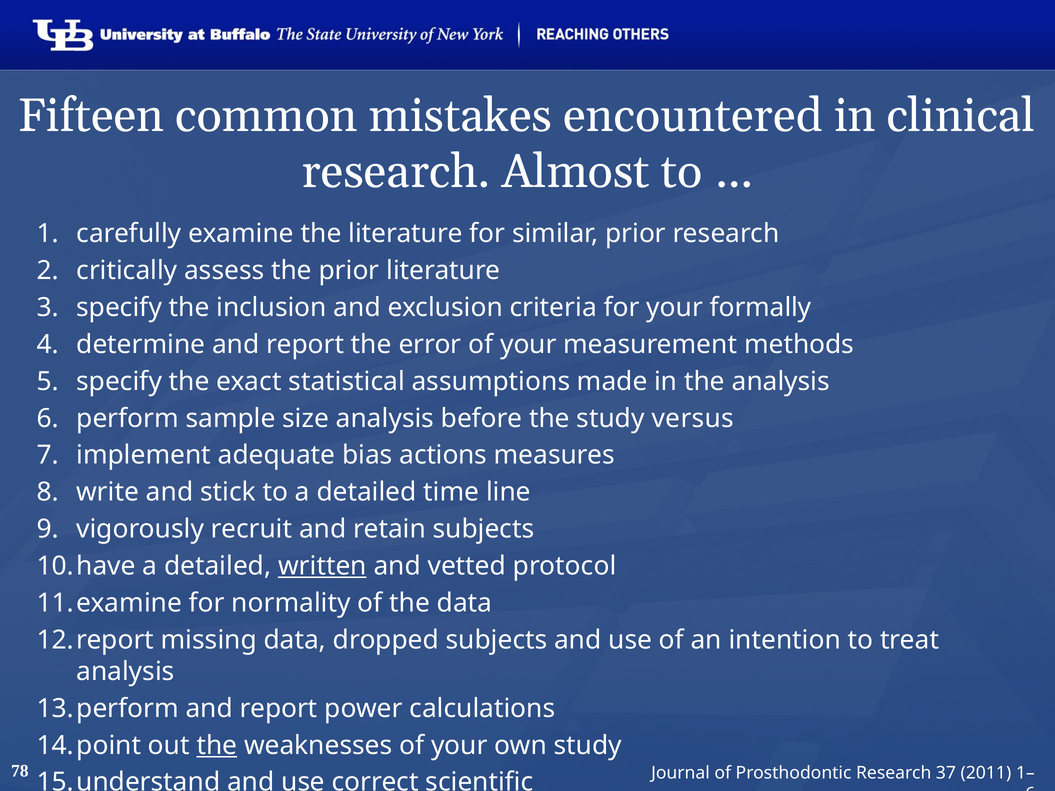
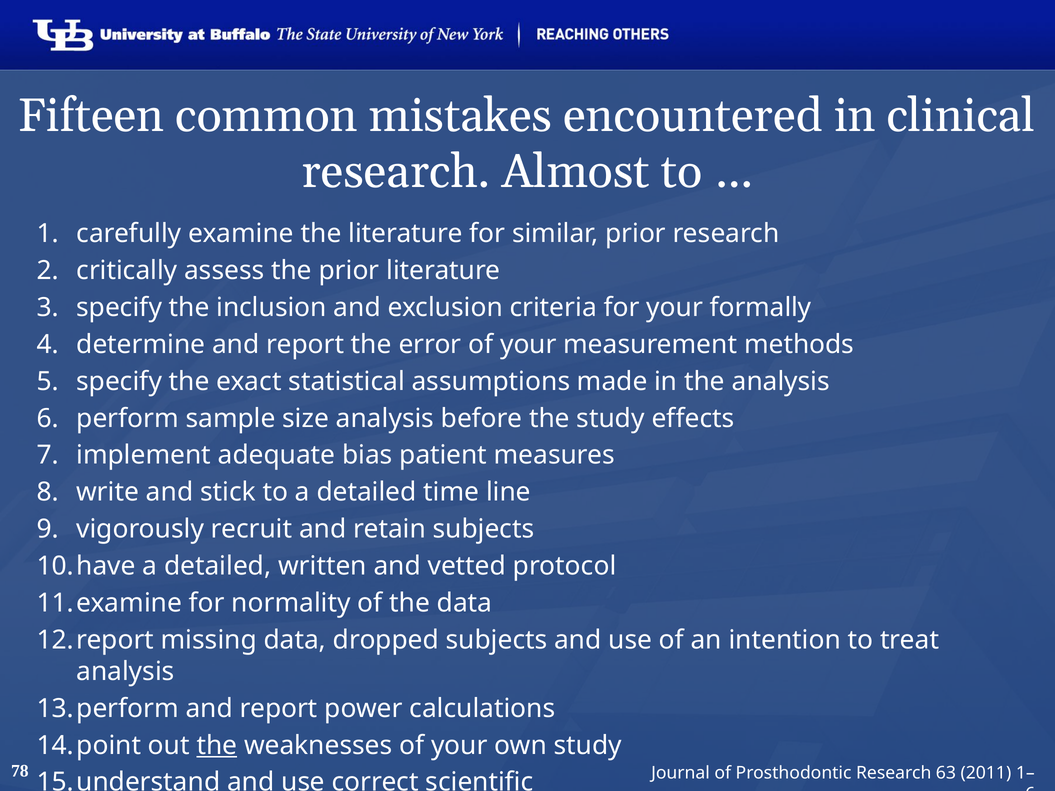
versus: versus -> effects (693, 418)
actions: actions -> patient (443, 455)
written underline: present -> none (322, 566)
37: 37 -> 63 (946, 773)
